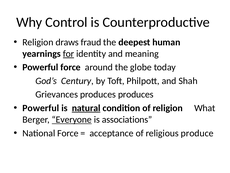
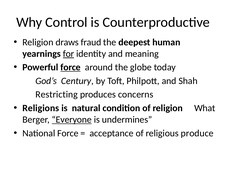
force underline: none -> present (71, 67)
Grievances: Grievances -> Restricting (57, 94)
produces produces: produces -> concerns (136, 94)
Powerful: Powerful -> Religions (41, 108)
natural underline: present -> none (86, 108)
associations: associations -> undermines (127, 119)
